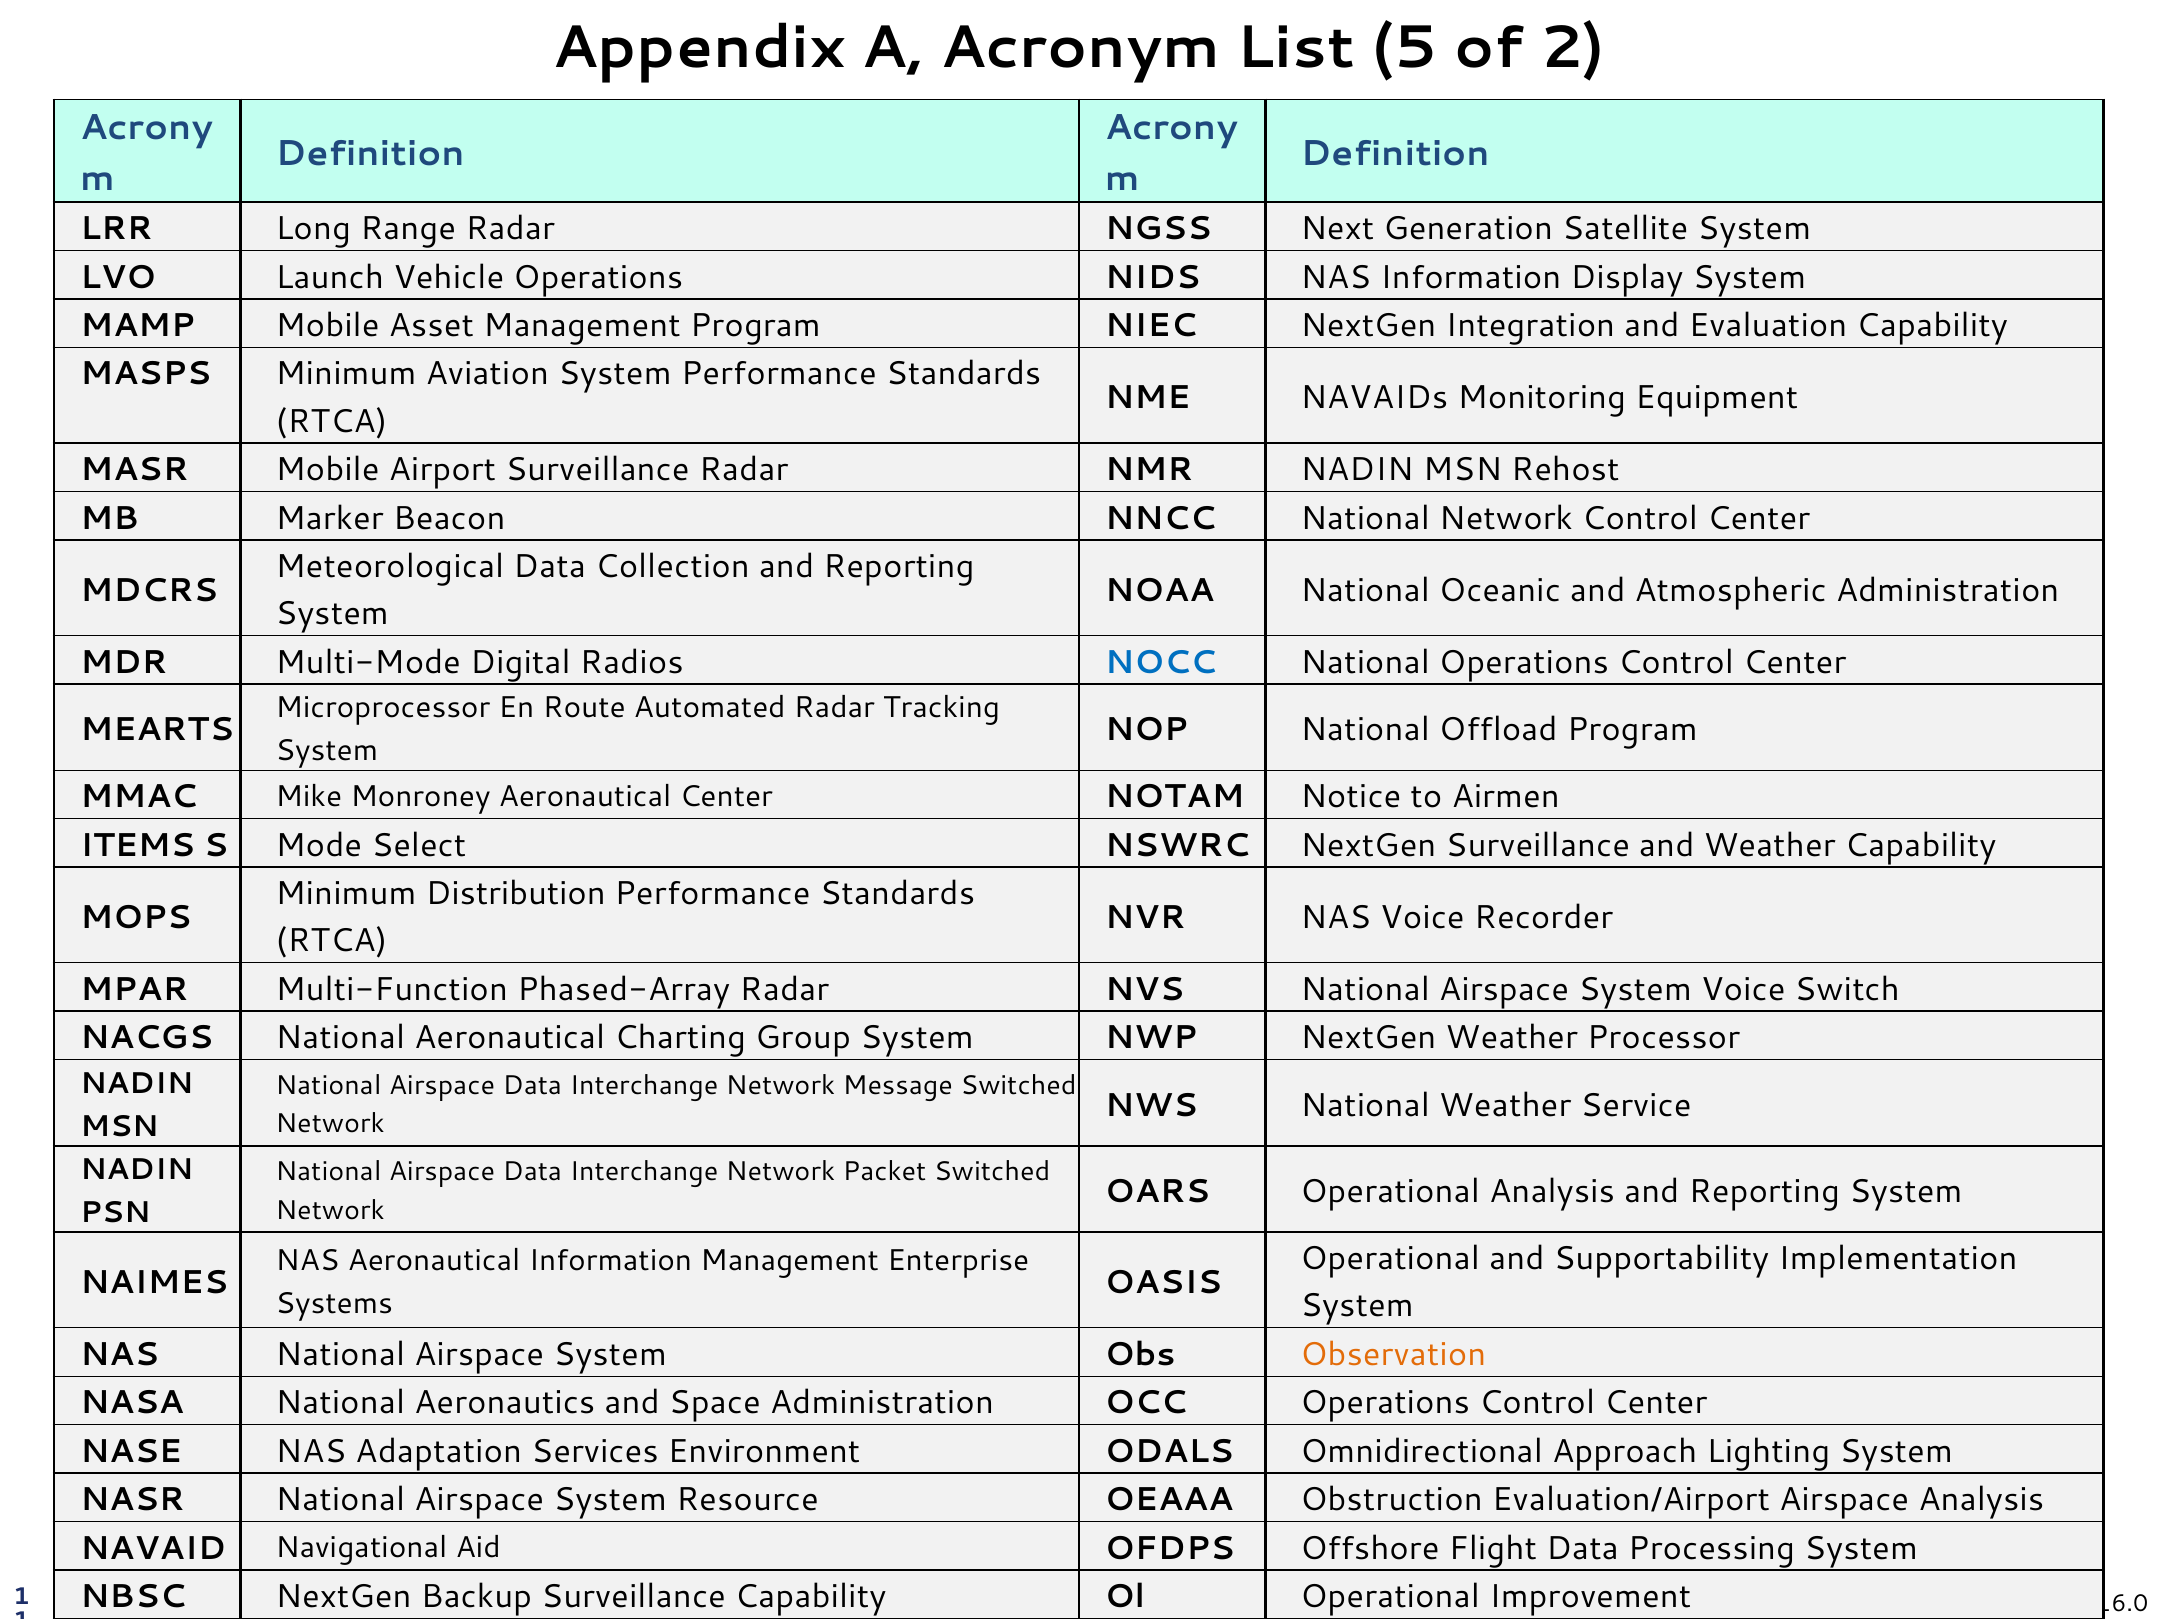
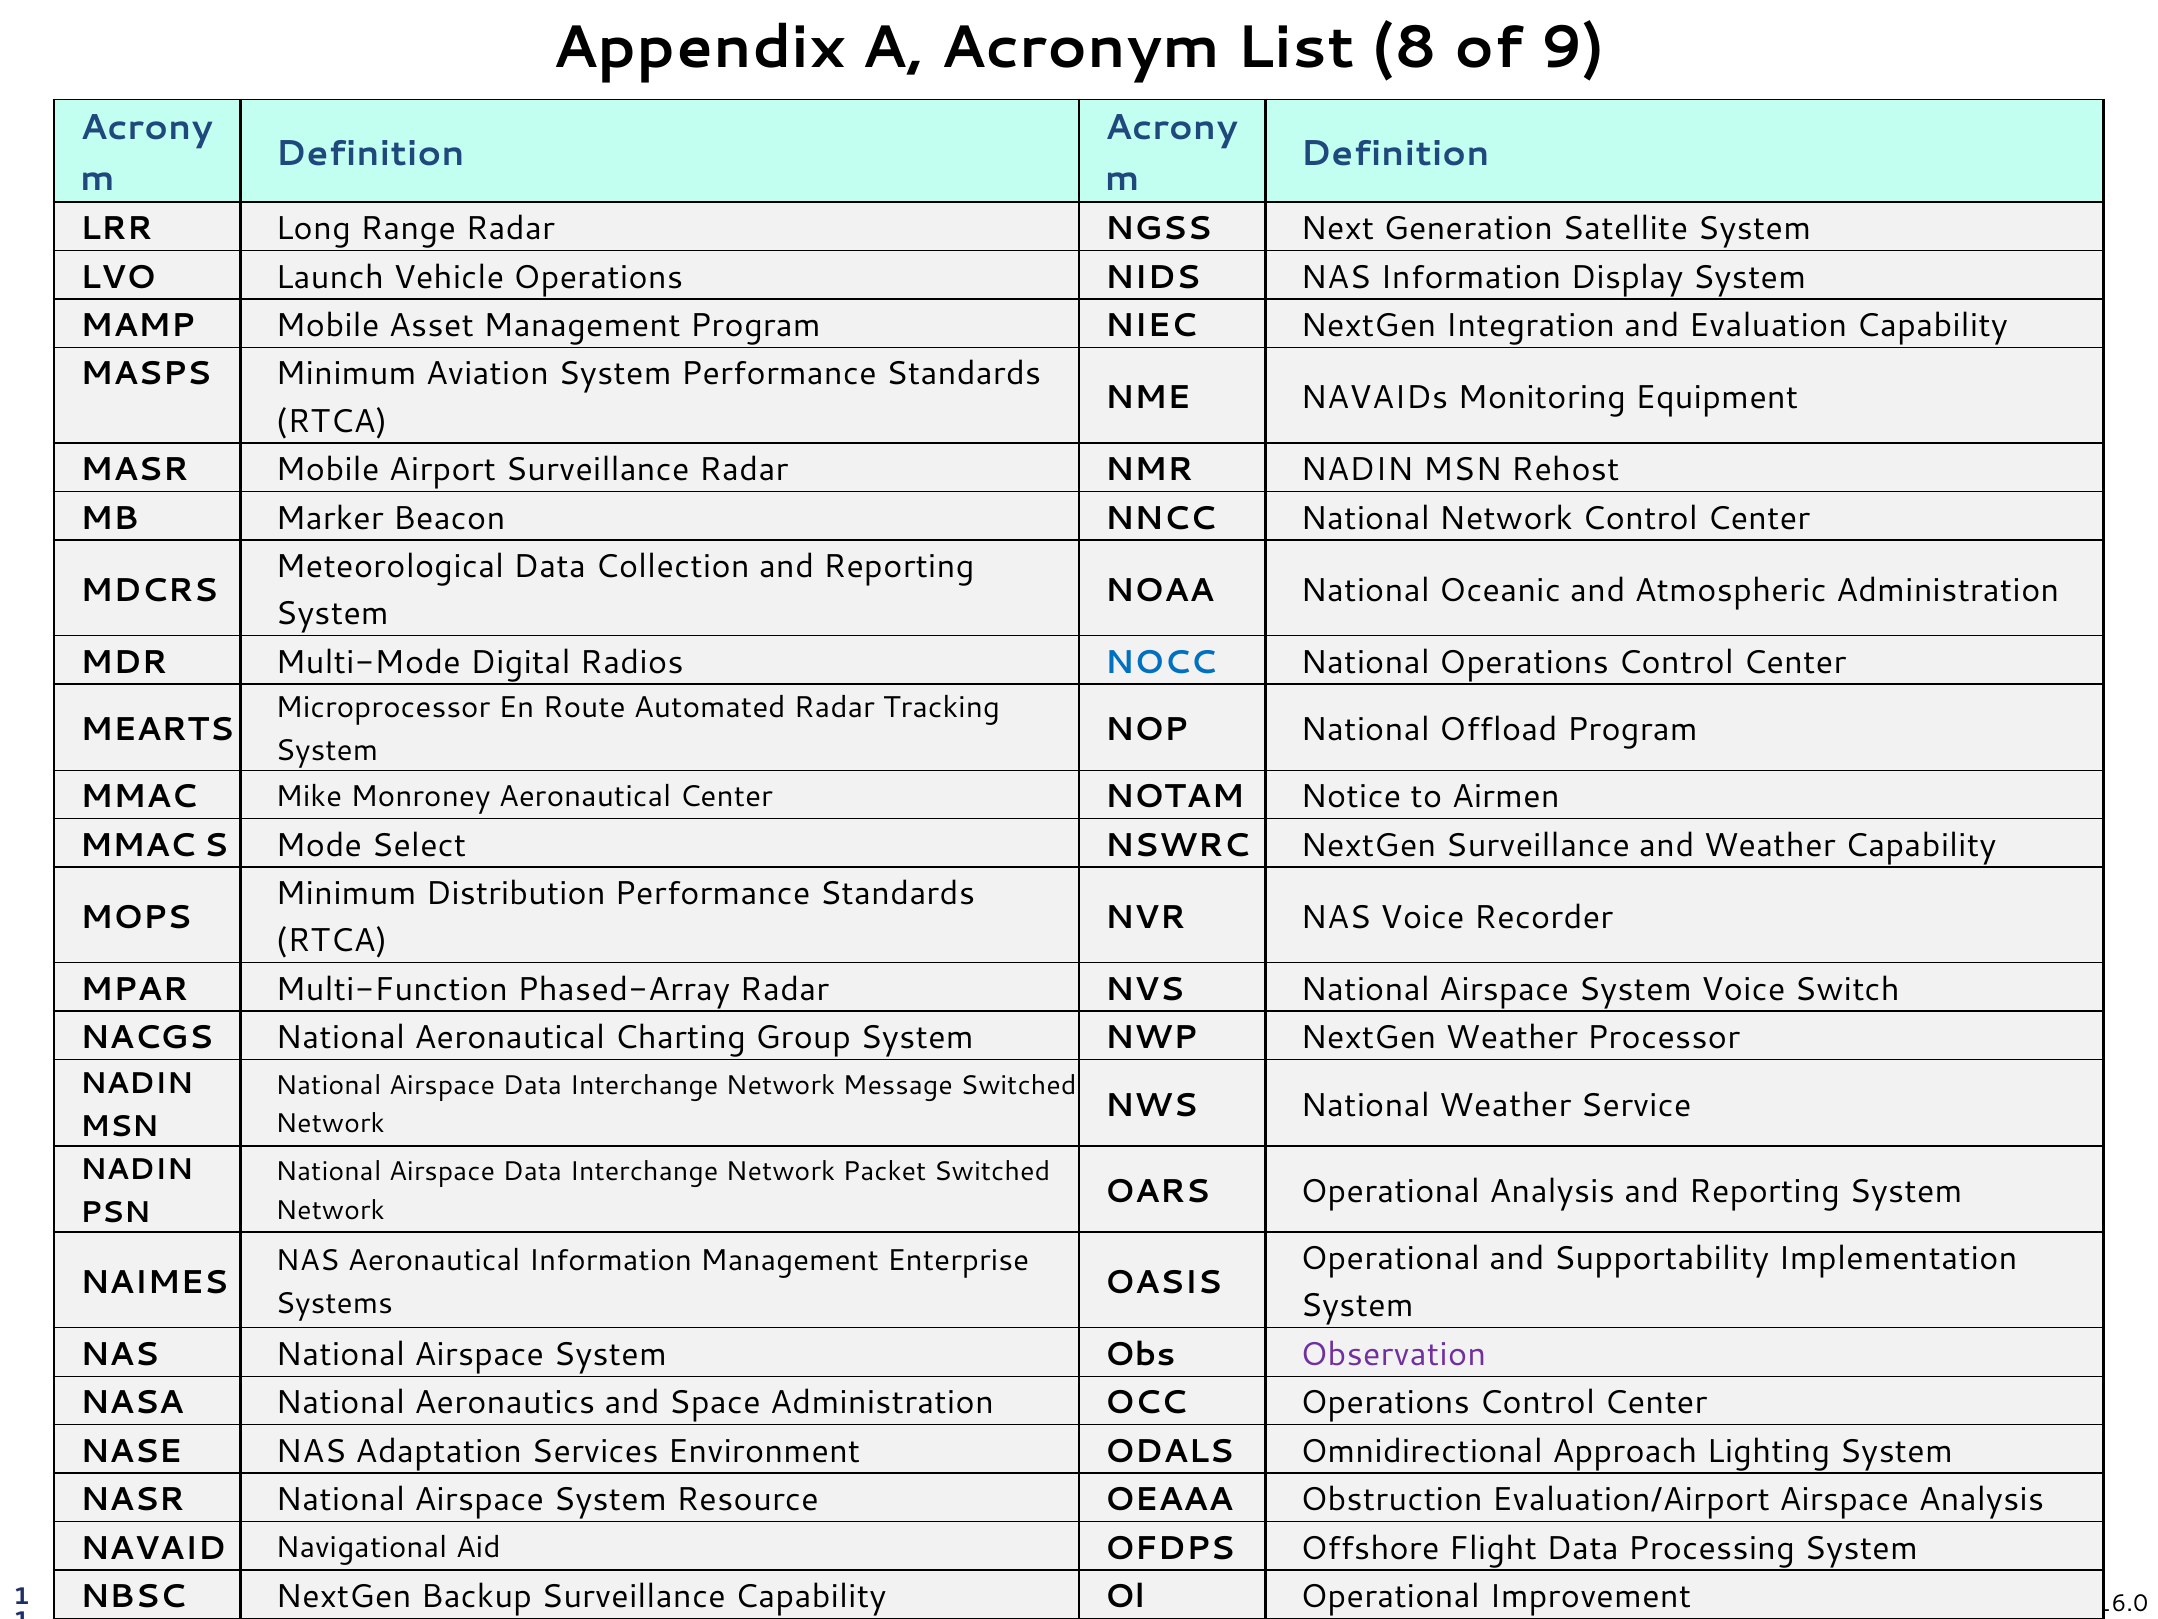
5: 5 -> 8 (1404, 47)
of 2: 2 -> 9 (1573, 47)
ITEMS: ITEMS -> MMAC (137, 845)
Observation colour: orange -> purple (1393, 1354)
